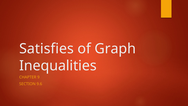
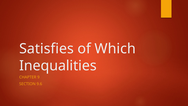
Graph: Graph -> Which (115, 49)
